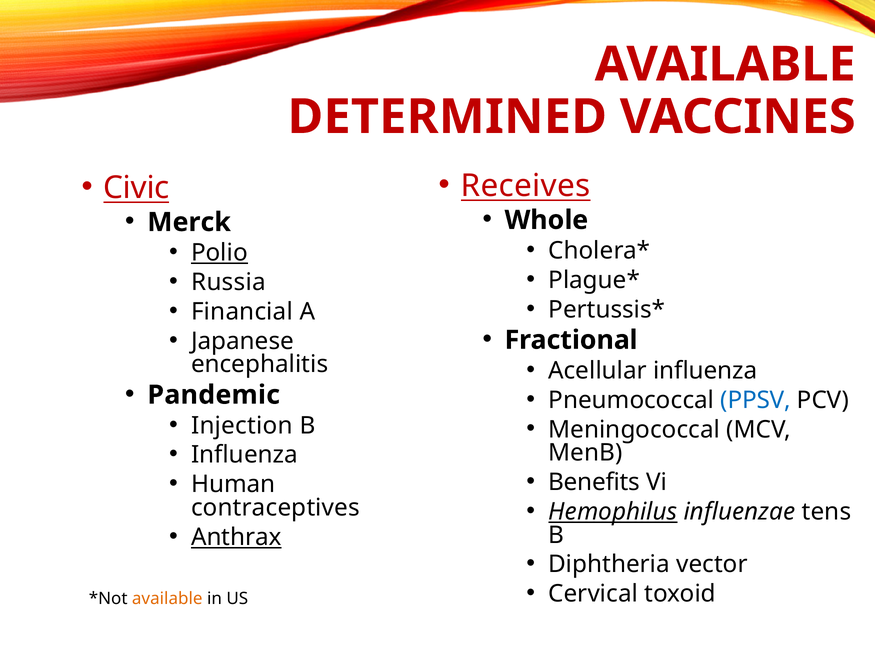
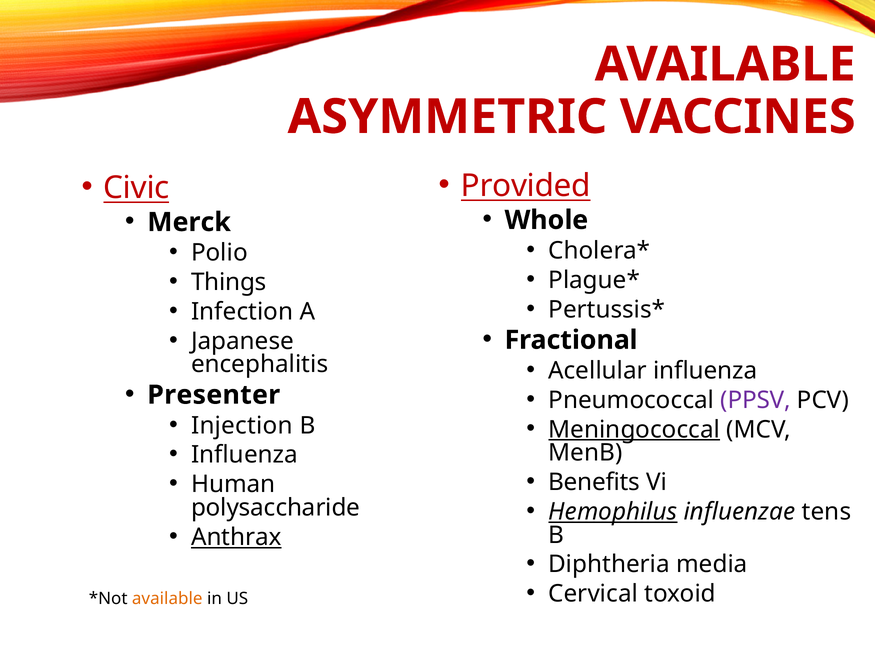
DETERMINED: DETERMINED -> ASYMMETRIC (447, 117)
Receives: Receives -> Provided (526, 186)
Polio underline: present -> none (219, 253)
Russia: Russia -> Things (229, 282)
Financial: Financial -> Infection (242, 312)
Pandemic: Pandemic -> Presenter (214, 395)
PPSV colour: blue -> purple (756, 400)
Meningococcal underline: none -> present (634, 430)
contraceptives: contraceptives -> polysaccharide (276, 508)
vector: vector -> media (712, 565)
